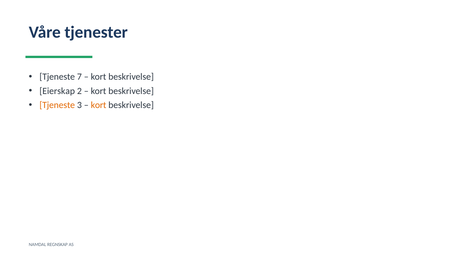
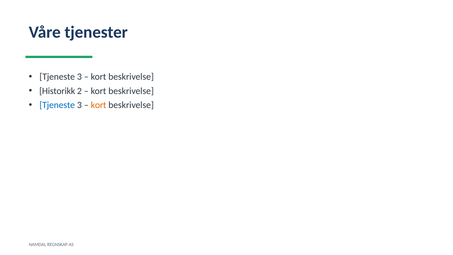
7: 7 -> 3 (79, 77)
Eierskap: Eierskap -> Historikk (57, 91)
Tjeneste colour: orange -> blue (57, 105)
